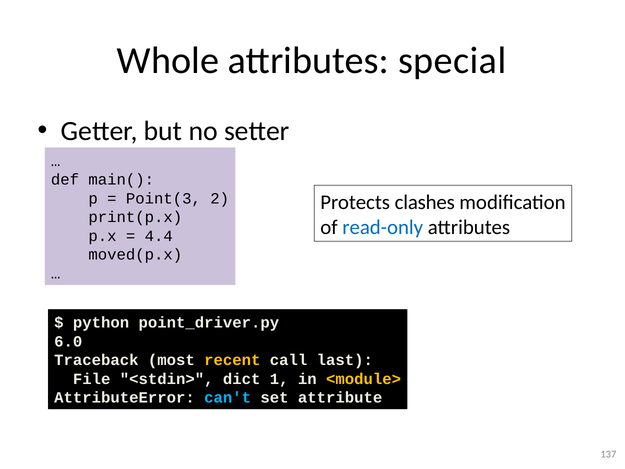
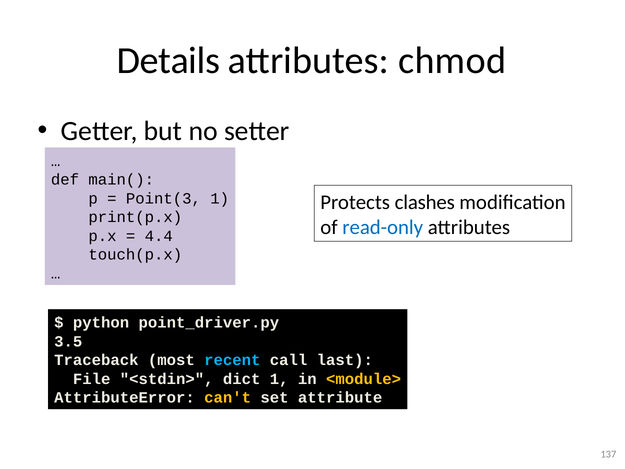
Whole: Whole -> Details (168, 61)
special: special -> chmod (452, 61)
Point(3 2: 2 -> 1 (220, 198)
moved(p.x: moved(p.x -> touch(p.x (135, 255)
6.0: 6.0 -> 3.5 (68, 341)
recent colour: yellow -> light blue (232, 360)
can't colour: light blue -> yellow (228, 398)
